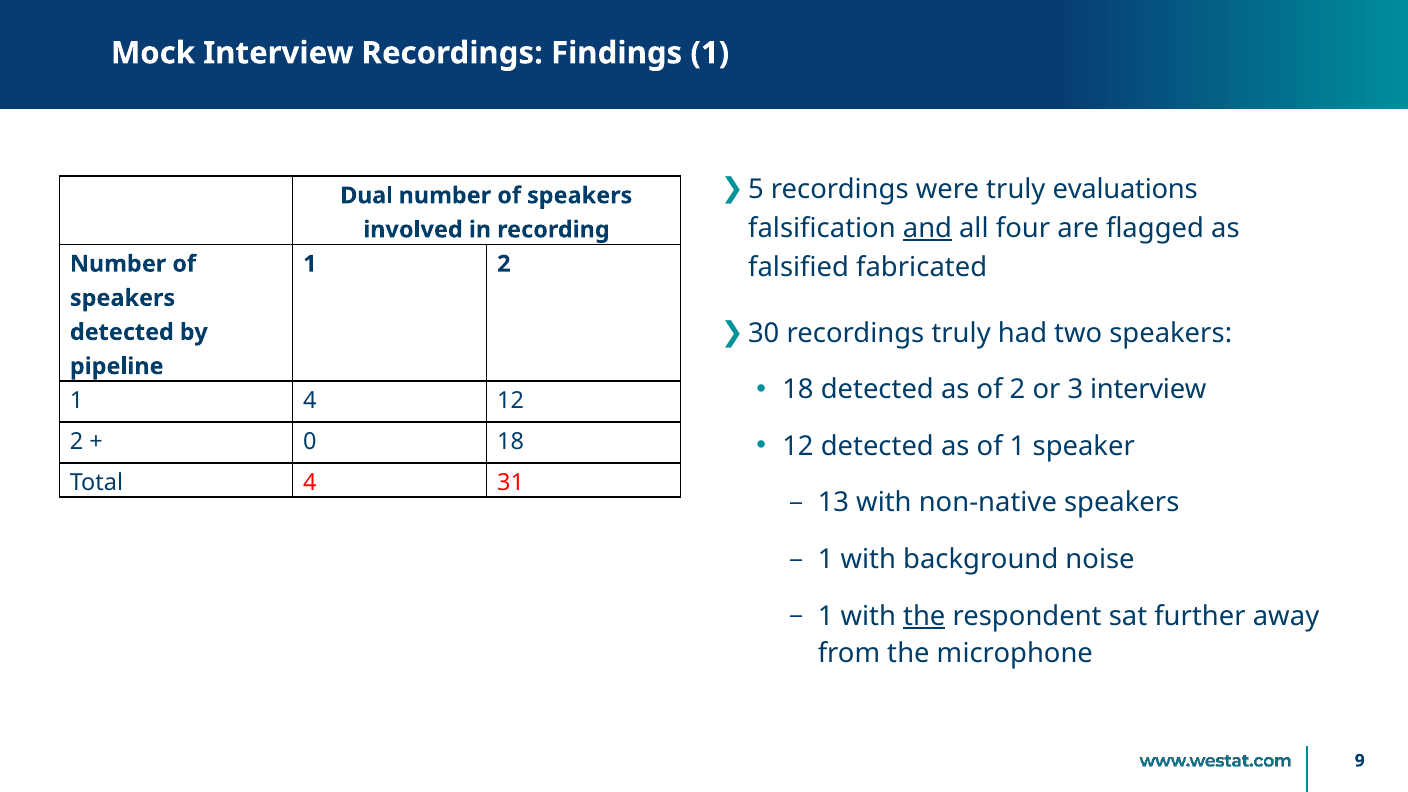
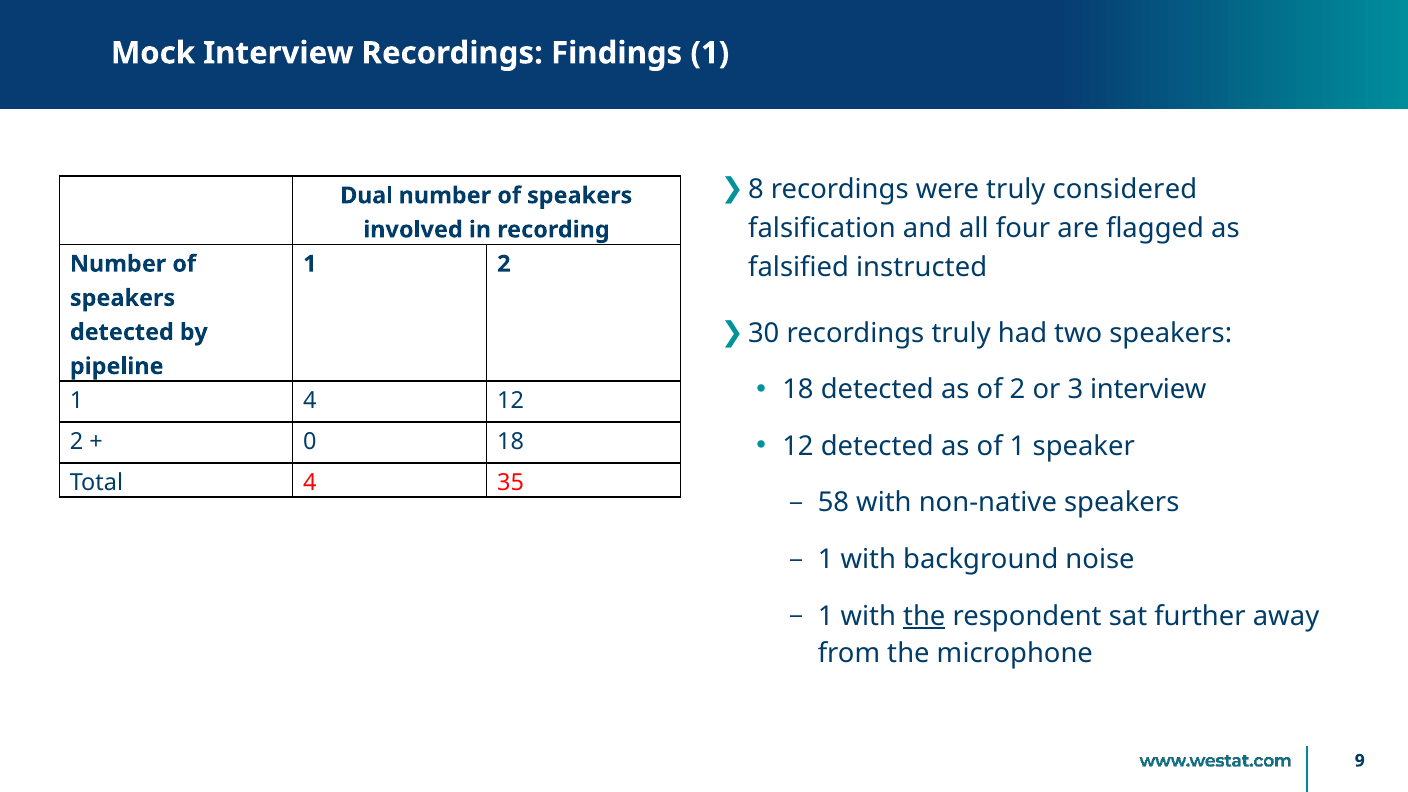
5: 5 -> 8 (756, 189)
evaluations: evaluations -> considered (1125, 189)
and underline: present -> none (927, 228)
fabricated: fabricated -> instructed (922, 268)
31: 31 -> 35 (511, 482)
13: 13 -> 58 (833, 503)
